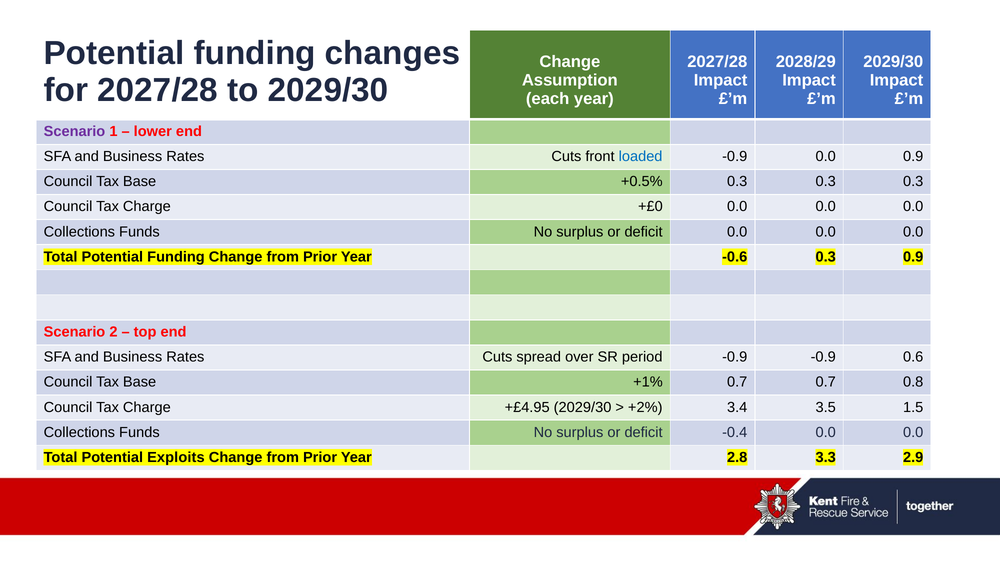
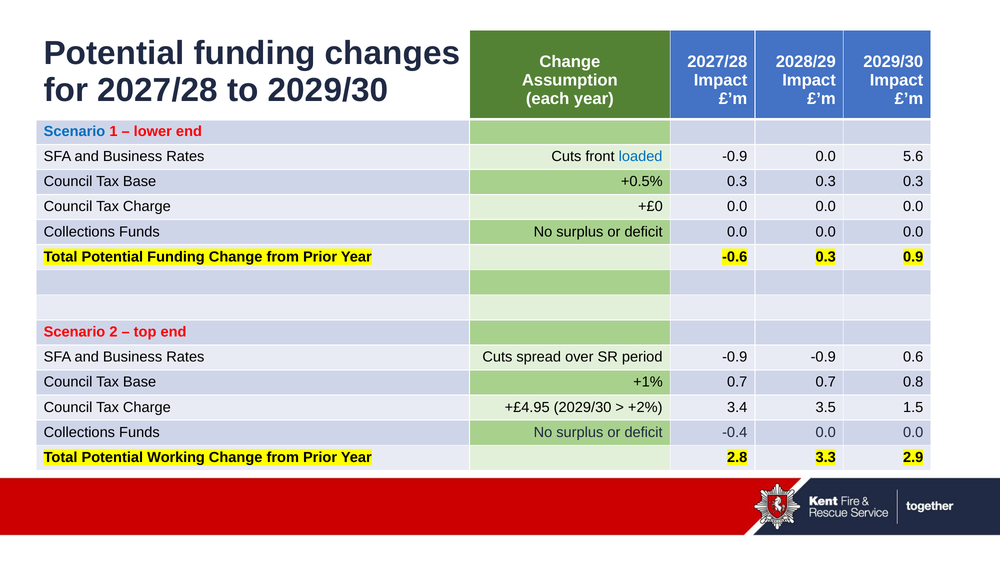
Scenario colour: purple -> blue (74, 132)
0.0 0.9: 0.9 -> 5.6 (913, 157)
Exploits: Exploits -> Working (176, 458)
